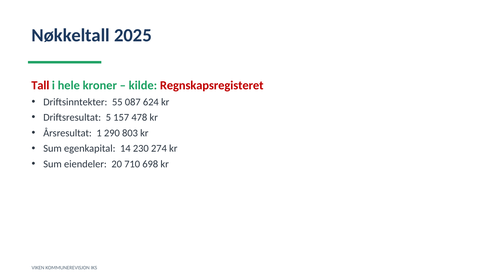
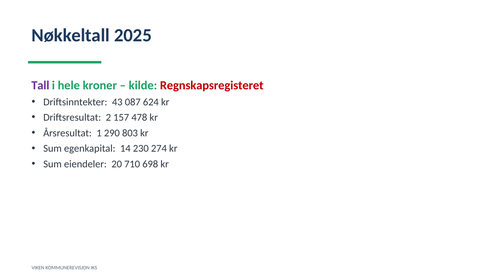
Tall colour: red -> purple (40, 86)
55: 55 -> 43 (117, 102)
5: 5 -> 2 (108, 118)
